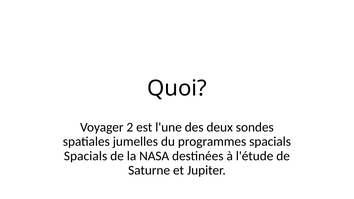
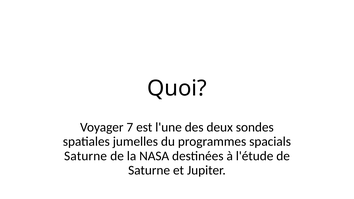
2: 2 -> 7 (130, 127)
Spacials: Spacials -> Saturne (86, 156)
